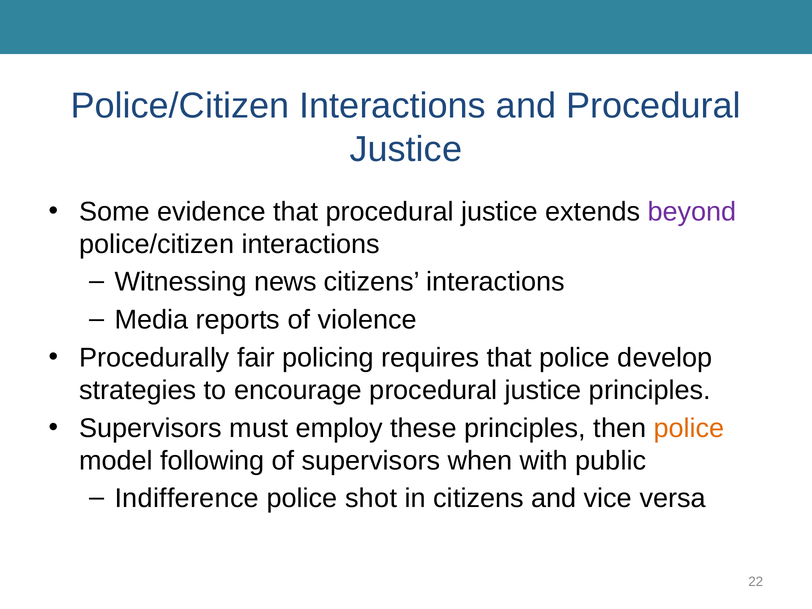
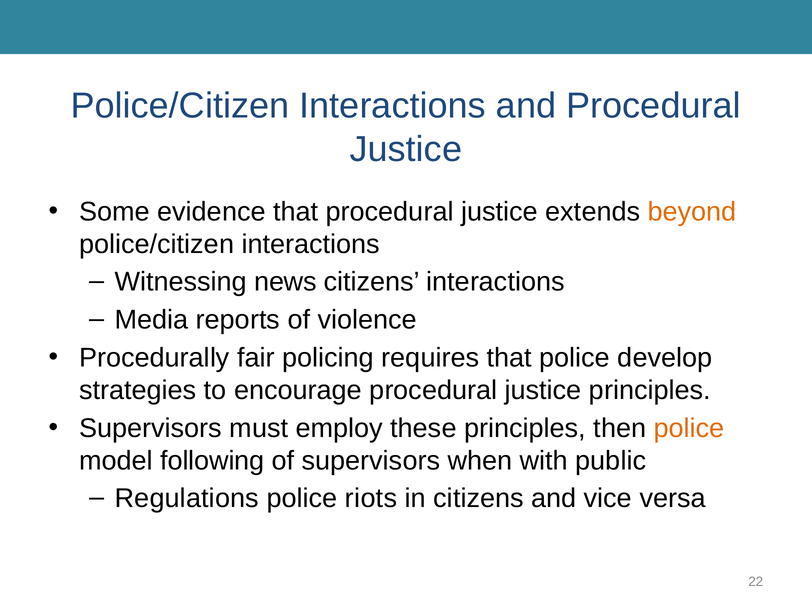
beyond colour: purple -> orange (692, 212)
Indifference: Indifference -> Regulations (187, 499)
shot: shot -> riots (371, 499)
